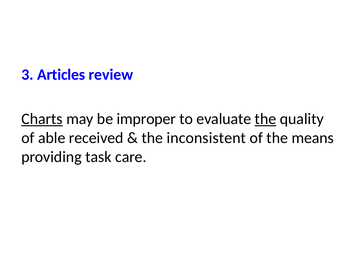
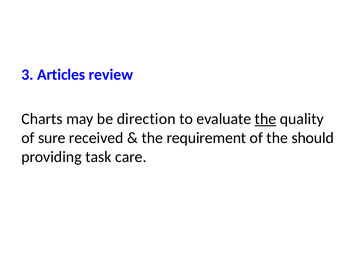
Charts underline: present -> none (42, 119)
improper: improper -> direction (146, 119)
able: able -> sure (52, 138)
inconsistent: inconsistent -> requirement (206, 138)
means: means -> should (313, 138)
